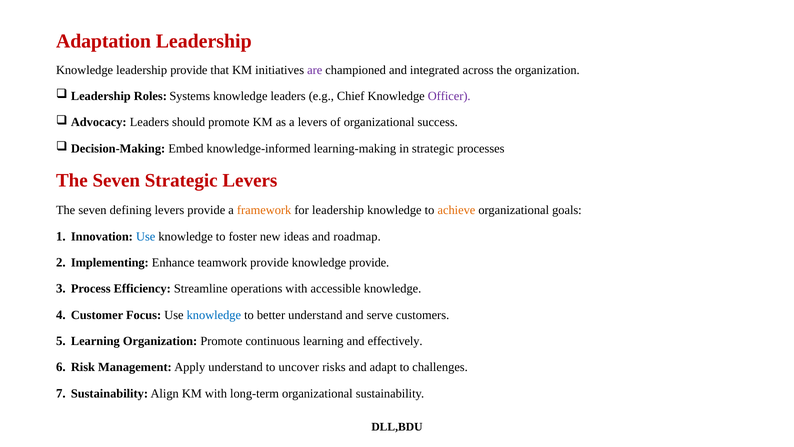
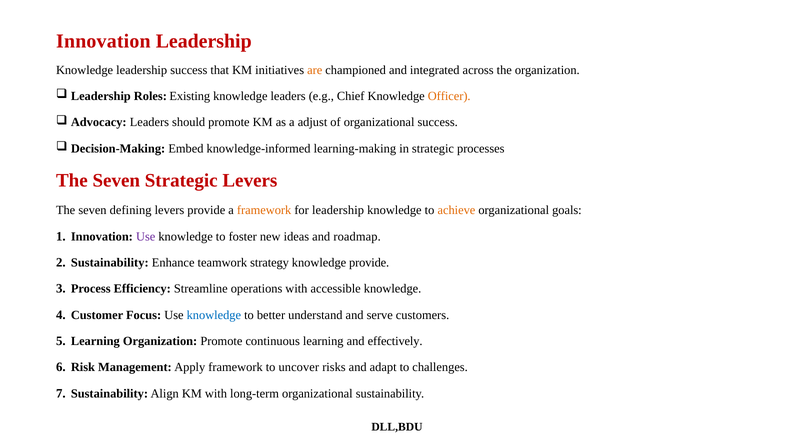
Adaptation: Adaptation -> Innovation (103, 41)
leadership provide: provide -> success (189, 70)
are colour: purple -> orange (315, 70)
Systems: Systems -> Existing (190, 96)
Officer colour: purple -> orange (449, 96)
a levers: levers -> adjust (313, 122)
Use colour: blue -> purple (146, 236)
Implementing: Implementing -> Sustainability (110, 262)
teamwork provide: provide -> strategy (270, 262)
Apply understand: understand -> framework (236, 367)
